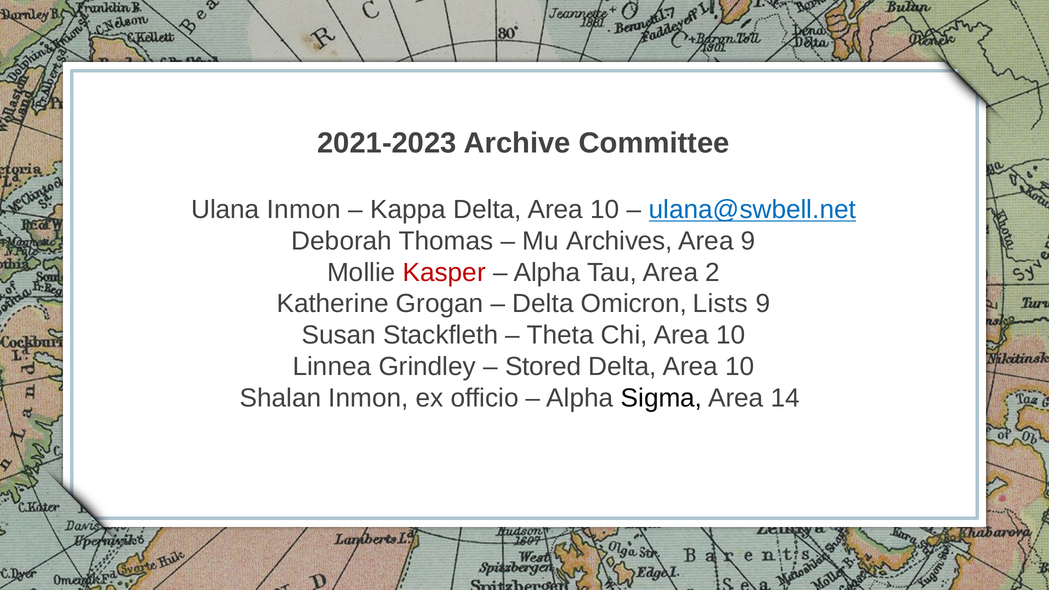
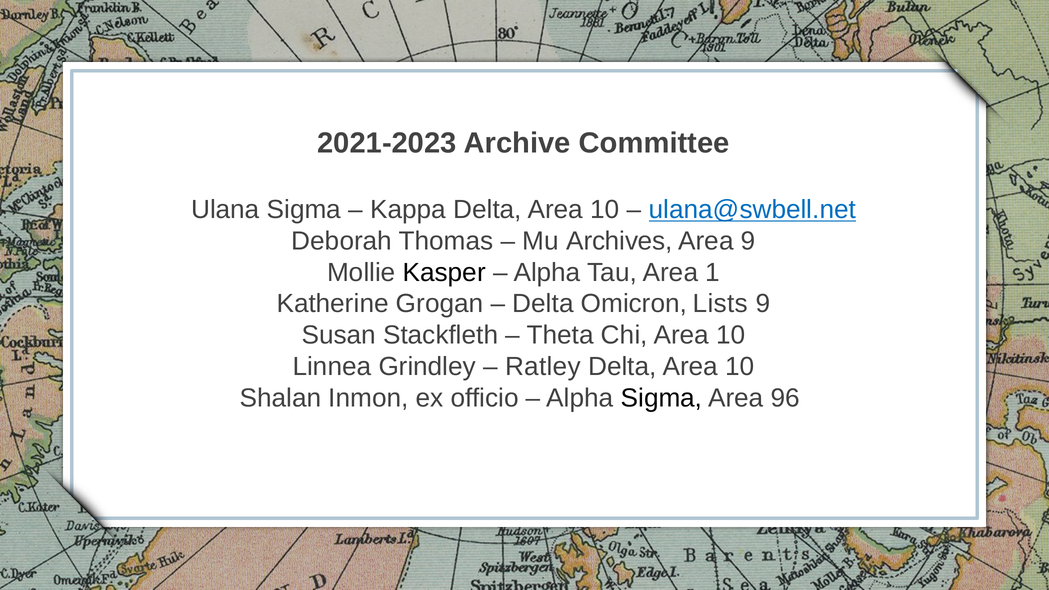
Ulana Inmon: Inmon -> Sigma (304, 209)
Kasper colour: red -> black (444, 272)
2: 2 -> 1 (713, 272)
Stored: Stored -> Ratley (543, 367)
14: 14 -> 96 (785, 398)
